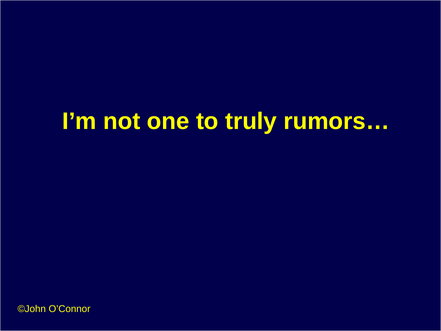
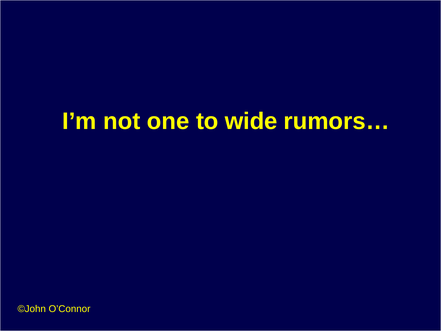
truly: truly -> wide (251, 121)
